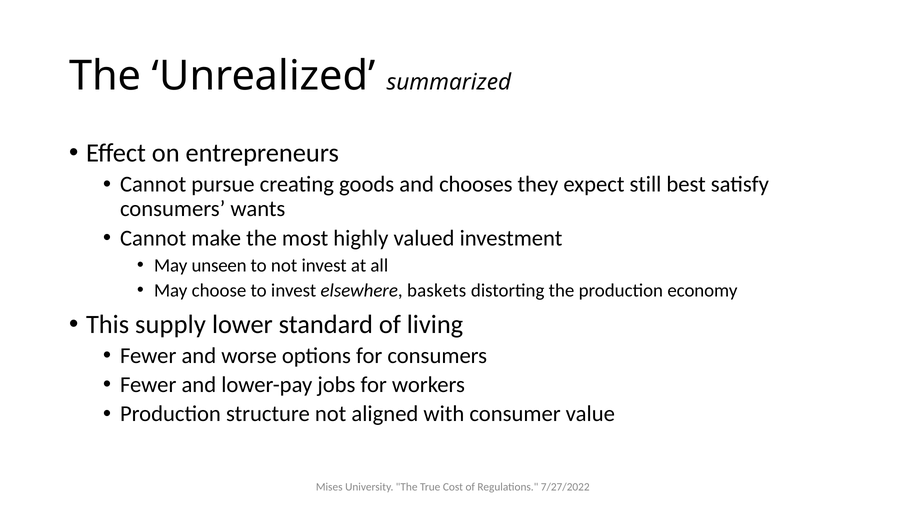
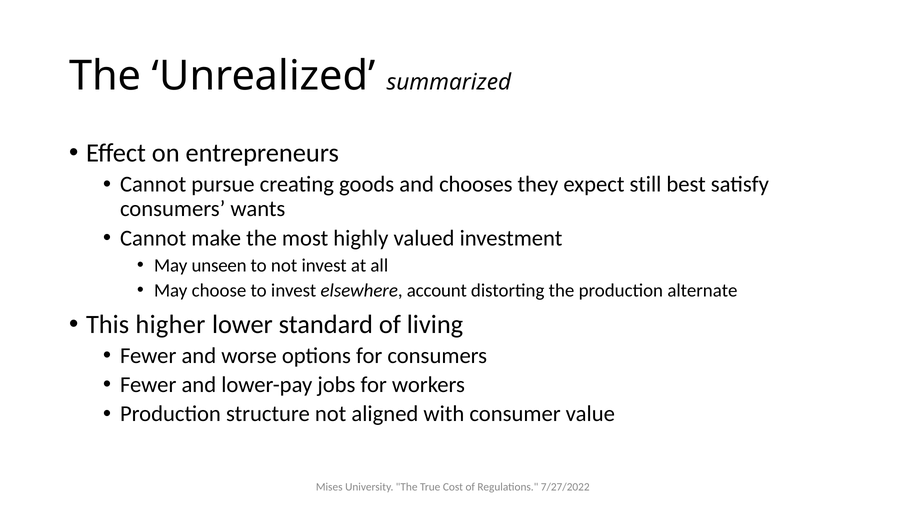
baskets: baskets -> account (437, 290)
economy: economy -> alternate (702, 290)
supply: supply -> higher (170, 324)
